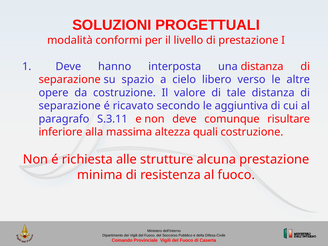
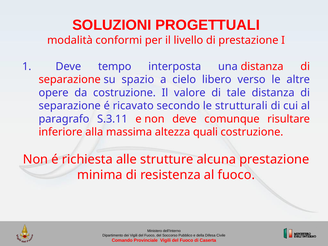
hanno: hanno -> tempo (115, 66)
aggiuntiva: aggiuntiva -> strutturali (241, 106)
